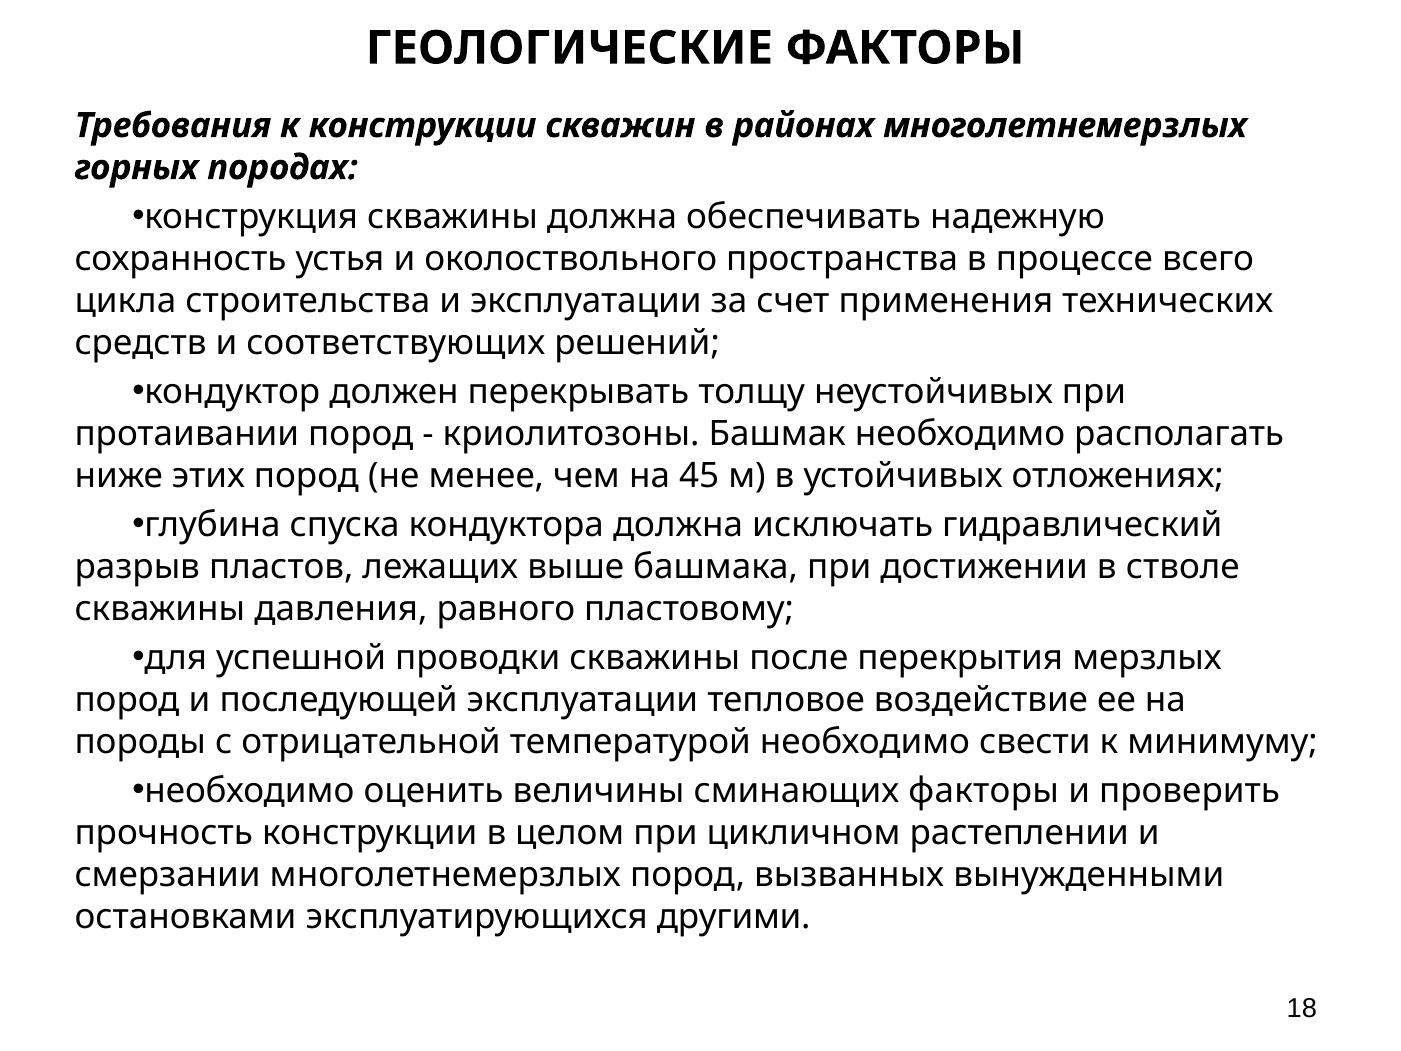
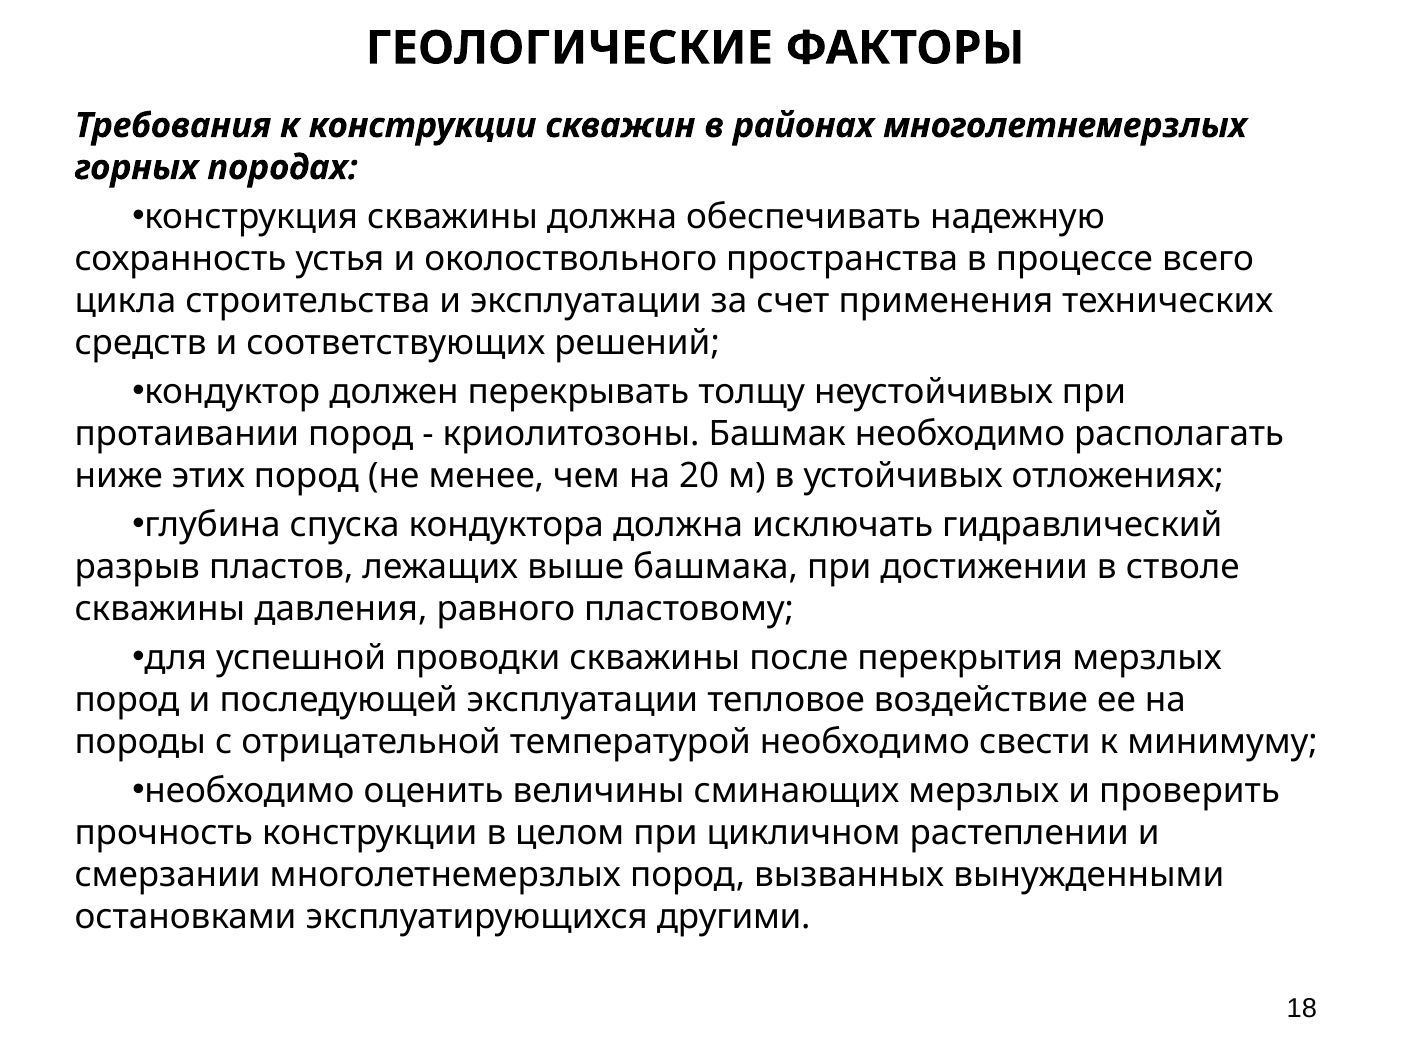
45: 45 -> 20 (699, 476)
сминающих факторы: факторы -> мерзлых (984, 791)
